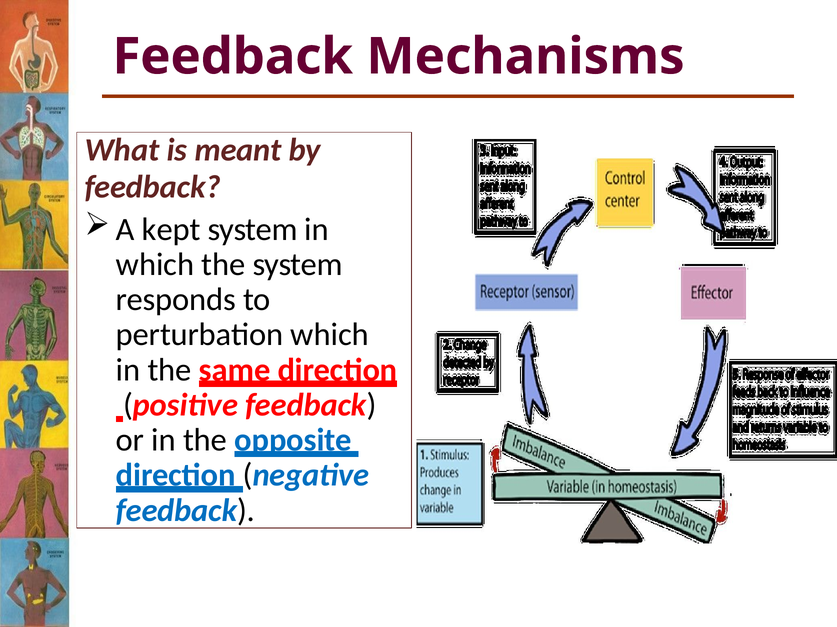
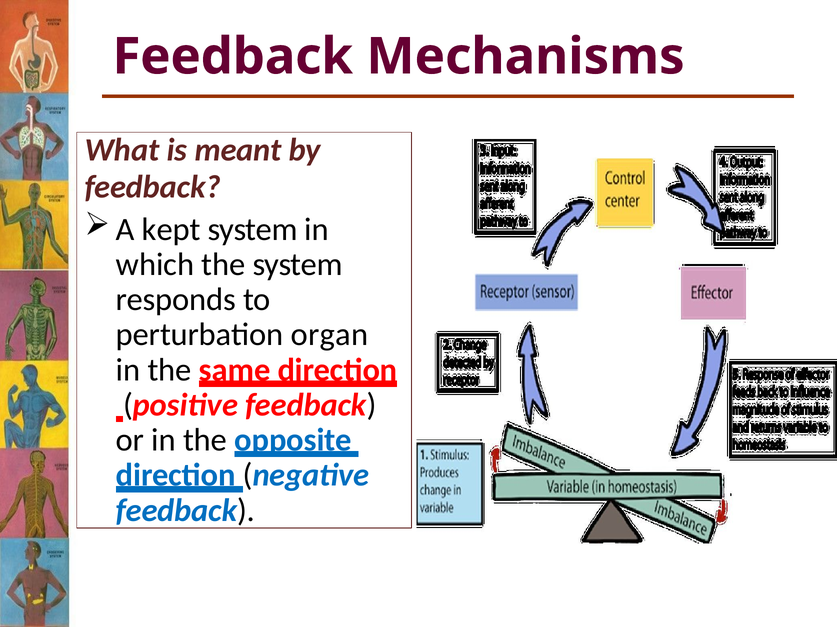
perturbation which: which -> organ (330, 335)
